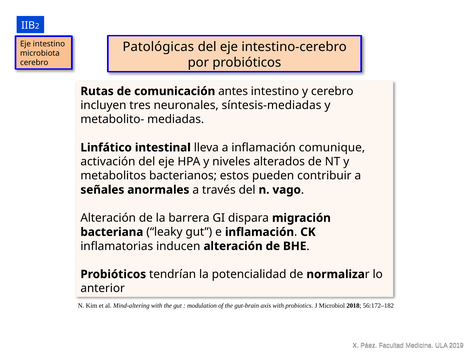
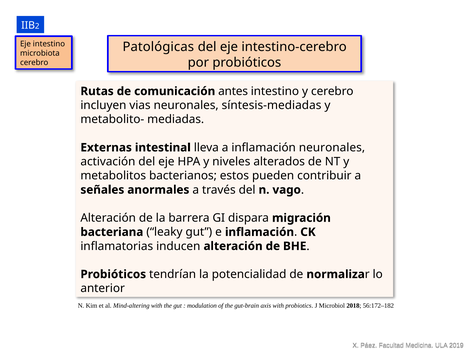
tres: tres -> vias (140, 105)
Linfático: Linfático -> Externas (106, 147)
inflamación comunique: comunique -> neuronales (332, 147)
